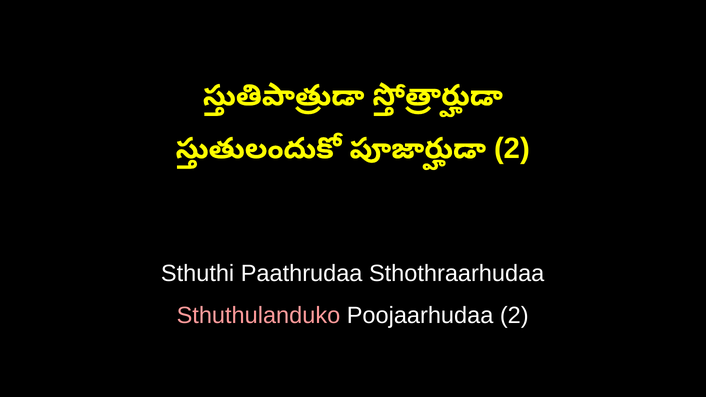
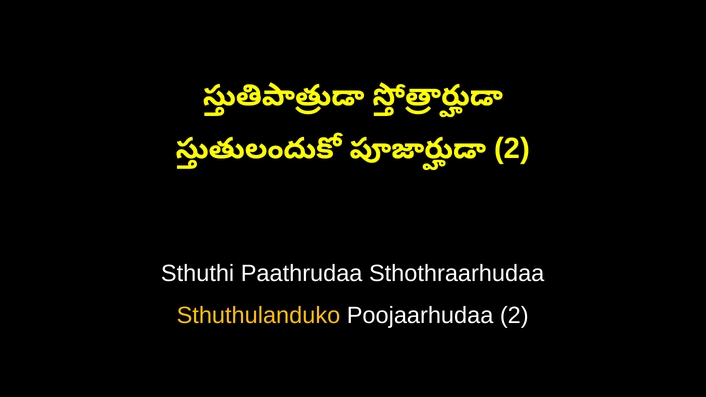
Sthuthulanduko colour: pink -> yellow (258, 316)
